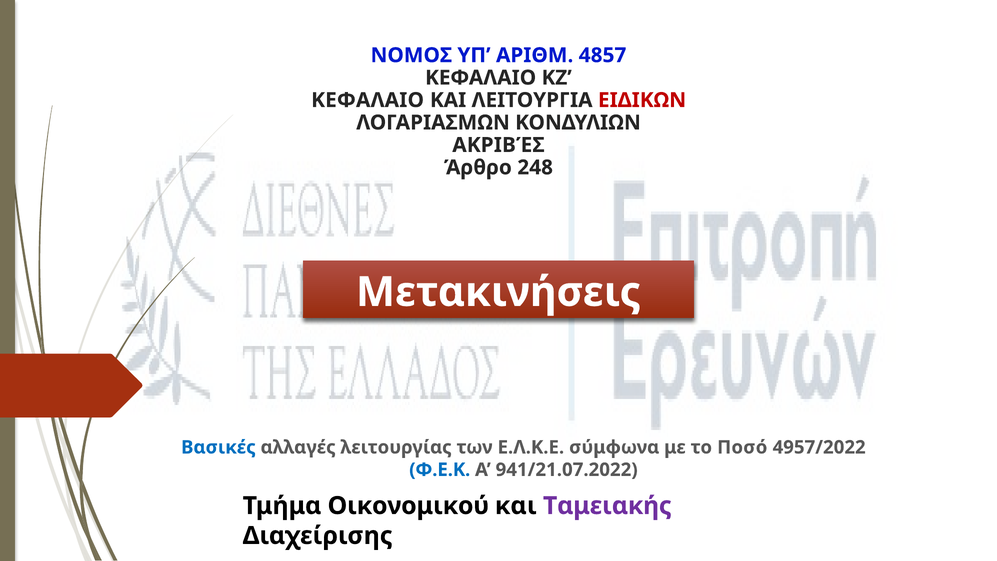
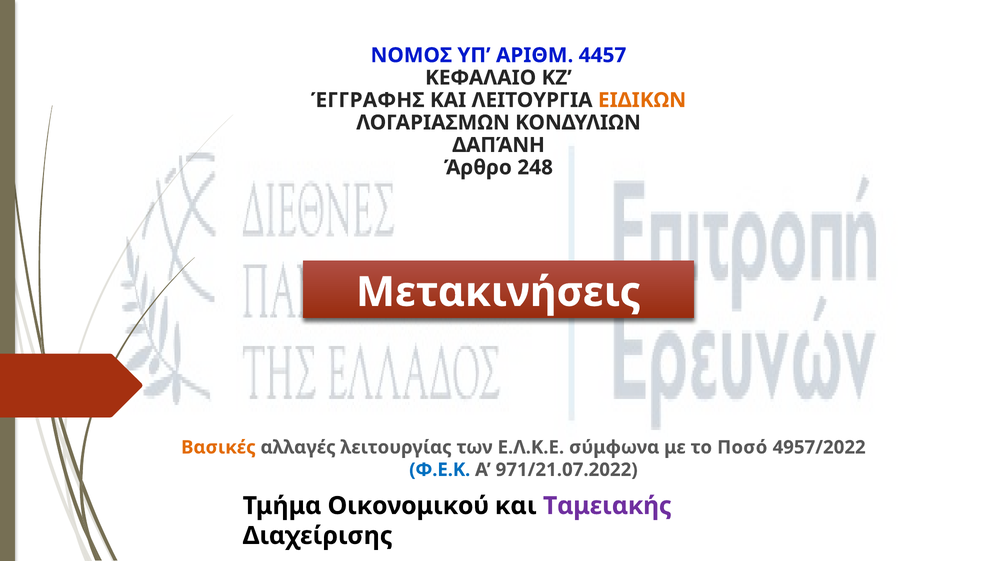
4857: 4857 -> 4457 (603, 55)
ΚΕΦΑΛΑΙΟ: ΚΕΦΑΛΑΙΟ -> ΈΓΓΡΑΦΗΣ (368, 100)
ΕΙΔΙΚΩΝ colour: red -> orange (642, 100)
ΑΚΡΙΒΈΣ: ΑΚΡΙΒΈΣ -> ΔΑΠΆΝΗ (499, 145)
Βασικές colour: blue -> orange (218, 447)
941/21.07.2022: 941/21.07.2022 -> 971/21.07.2022 (567, 470)
